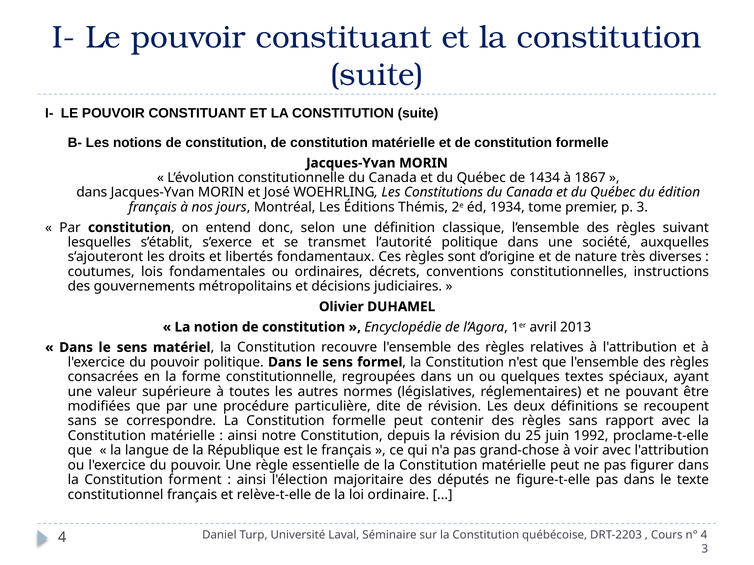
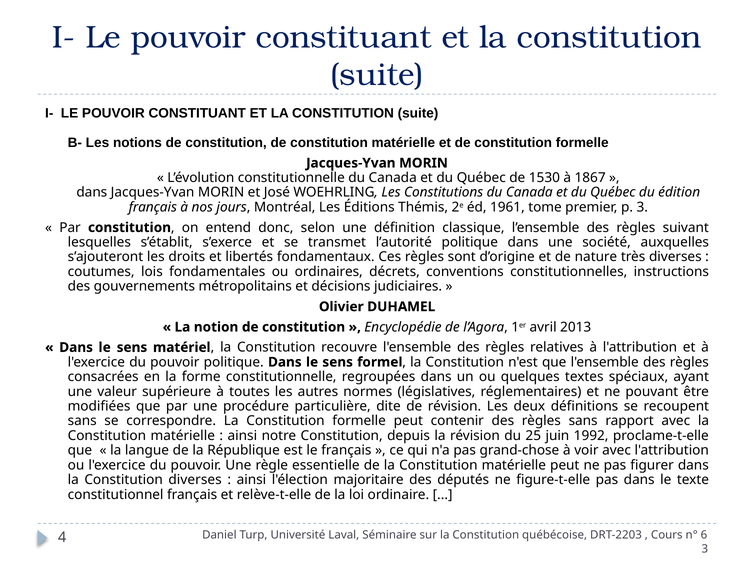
1434: 1434 -> 1530 (544, 178)
1934: 1934 -> 1961 (507, 207)
Constitution forment: forment -> diverses (195, 480)
n° 4: 4 -> 6 (704, 536)
